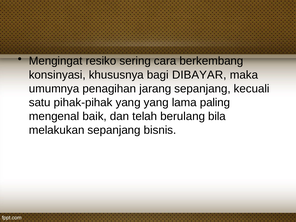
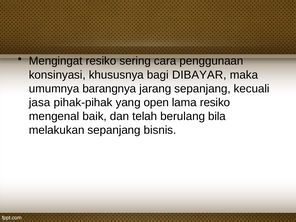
berkembang: berkembang -> penggunaan (211, 61)
penagihan: penagihan -> barangnya (109, 89)
satu: satu -> jasa (40, 102)
yang yang: yang -> open (156, 102)
lama paling: paling -> resiko (215, 102)
